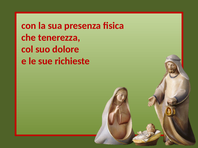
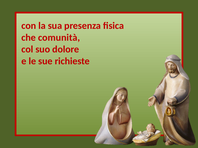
tenerezza: tenerezza -> comunità (59, 38)
